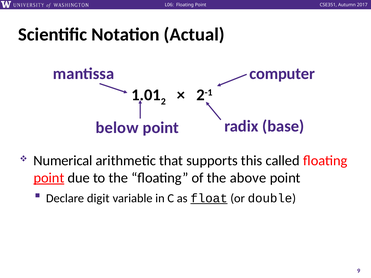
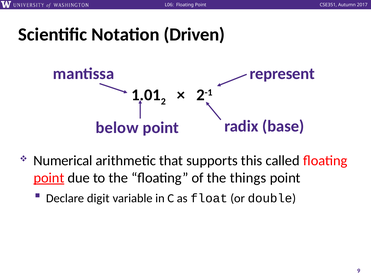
Actual: Actual -> Driven (194, 34)
computer: computer -> represent (282, 74)
above: above -> things (248, 178)
float underline: present -> none (209, 199)
